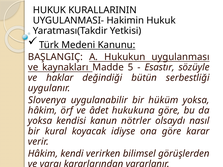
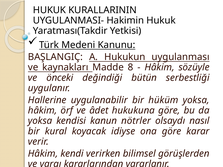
5: 5 -> 8 (131, 67)
Esastır: Esastır -> Hâkim (160, 67)
haklar: haklar -> önceki (60, 78)
Slovenya: Slovenya -> Hallerine (47, 100)
